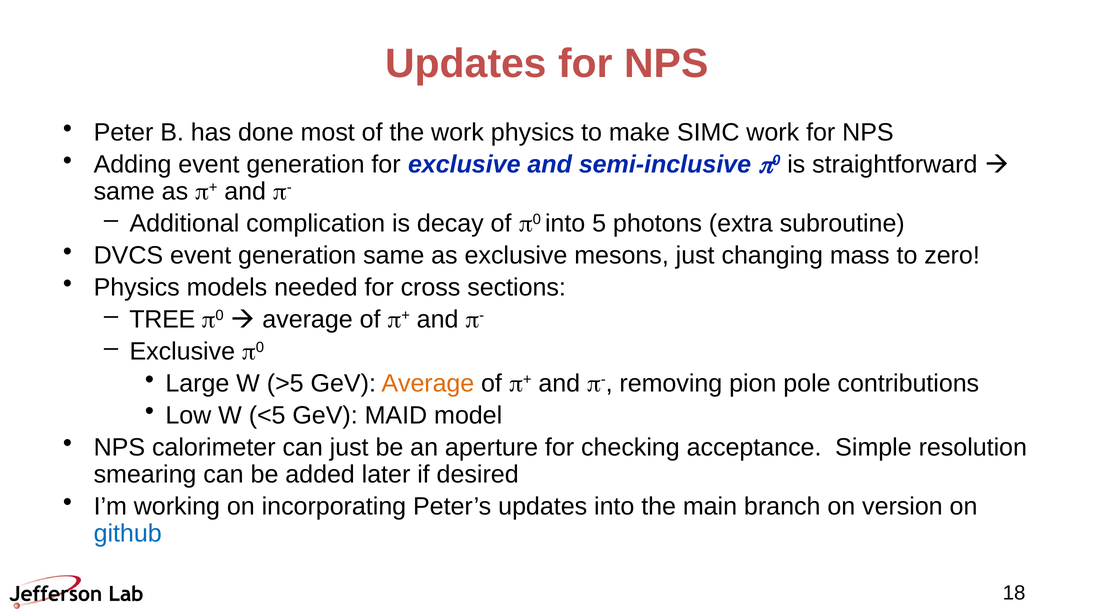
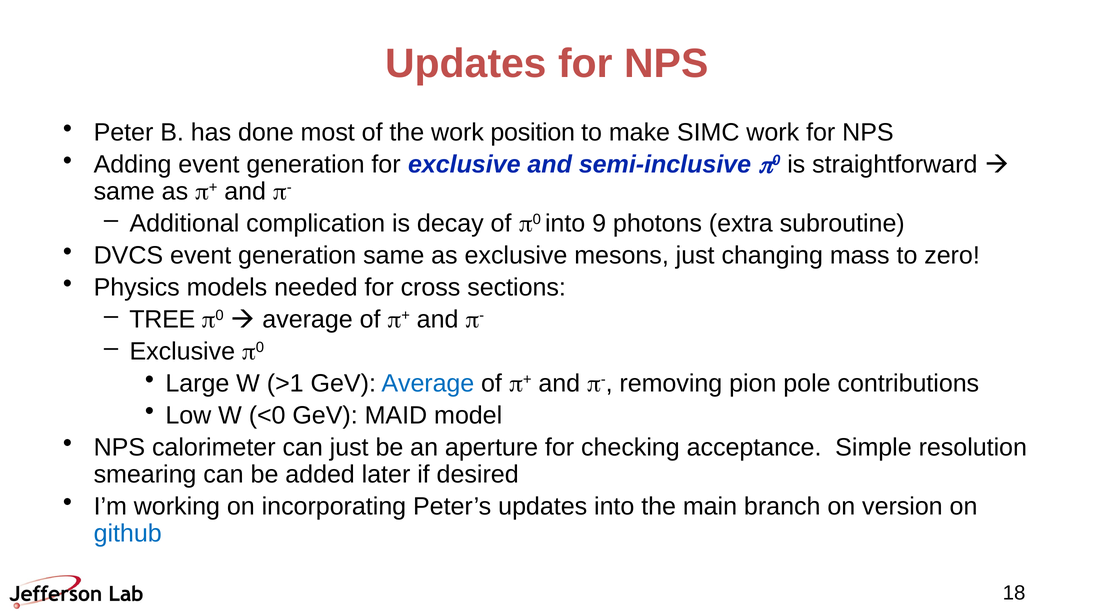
work physics: physics -> position (533, 133)
5: 5 -> 9 (599, 224)
>5: >5 -> >1 (285, 384)
Average colour: orange -> blue (428, 384)
<5: <5 -> <0 (267, 416)
